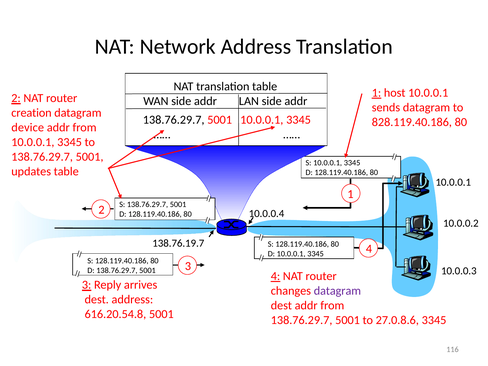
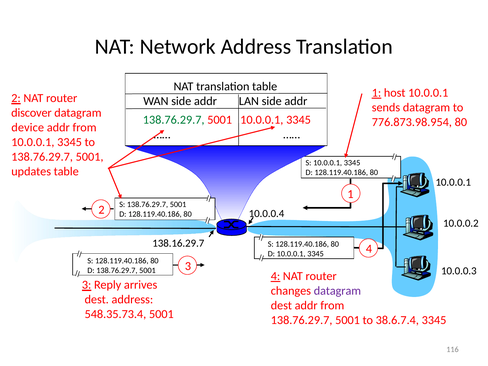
creation: creation -> discover (31, 113)
138.76.29.7 colour: black -> green (174, 120)
828.119.40.186: 828.119.40.186 -> 776.873.98.954 (412, 122)
138.76.19.7: 138.76.19.7 -> 138.16.29.7 (178, 243)
616.20.54.8: 616.20.54.8 -> 548.35.73.4 (115, 314)
27.0.8.6: 27.0.8.6 -> 38.6.7.4 (397, 320)
